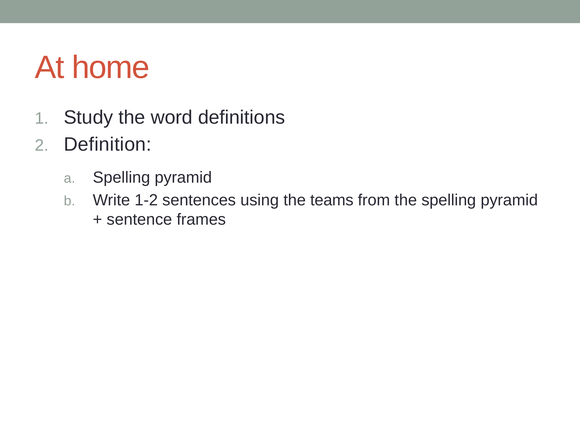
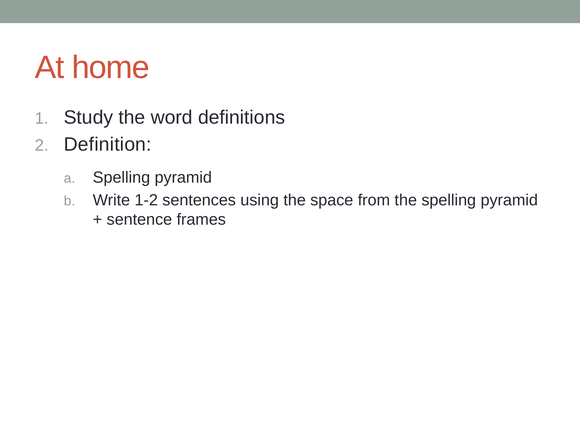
teams: teams -> space (332, 200)
